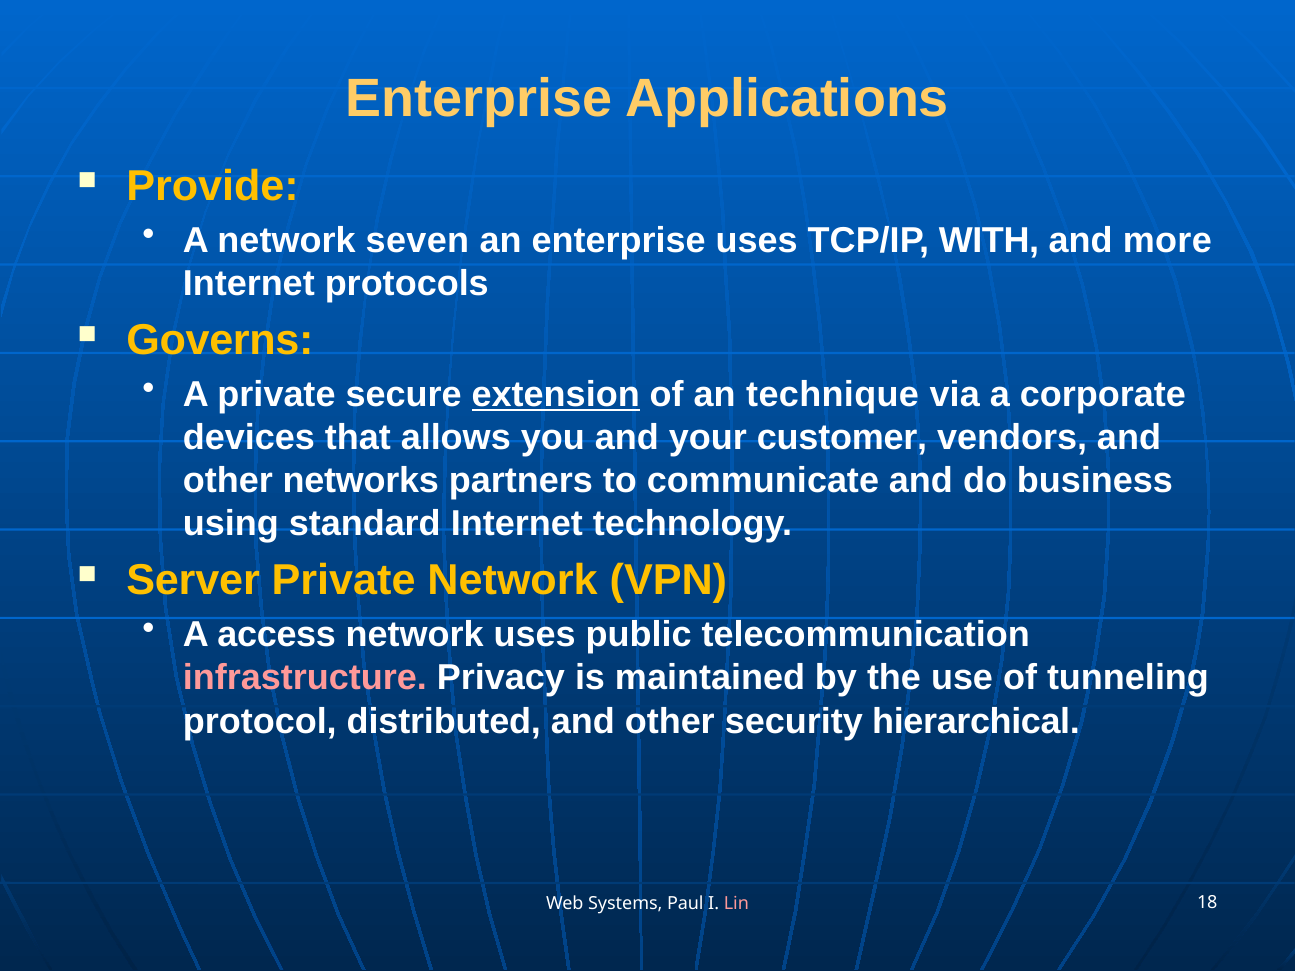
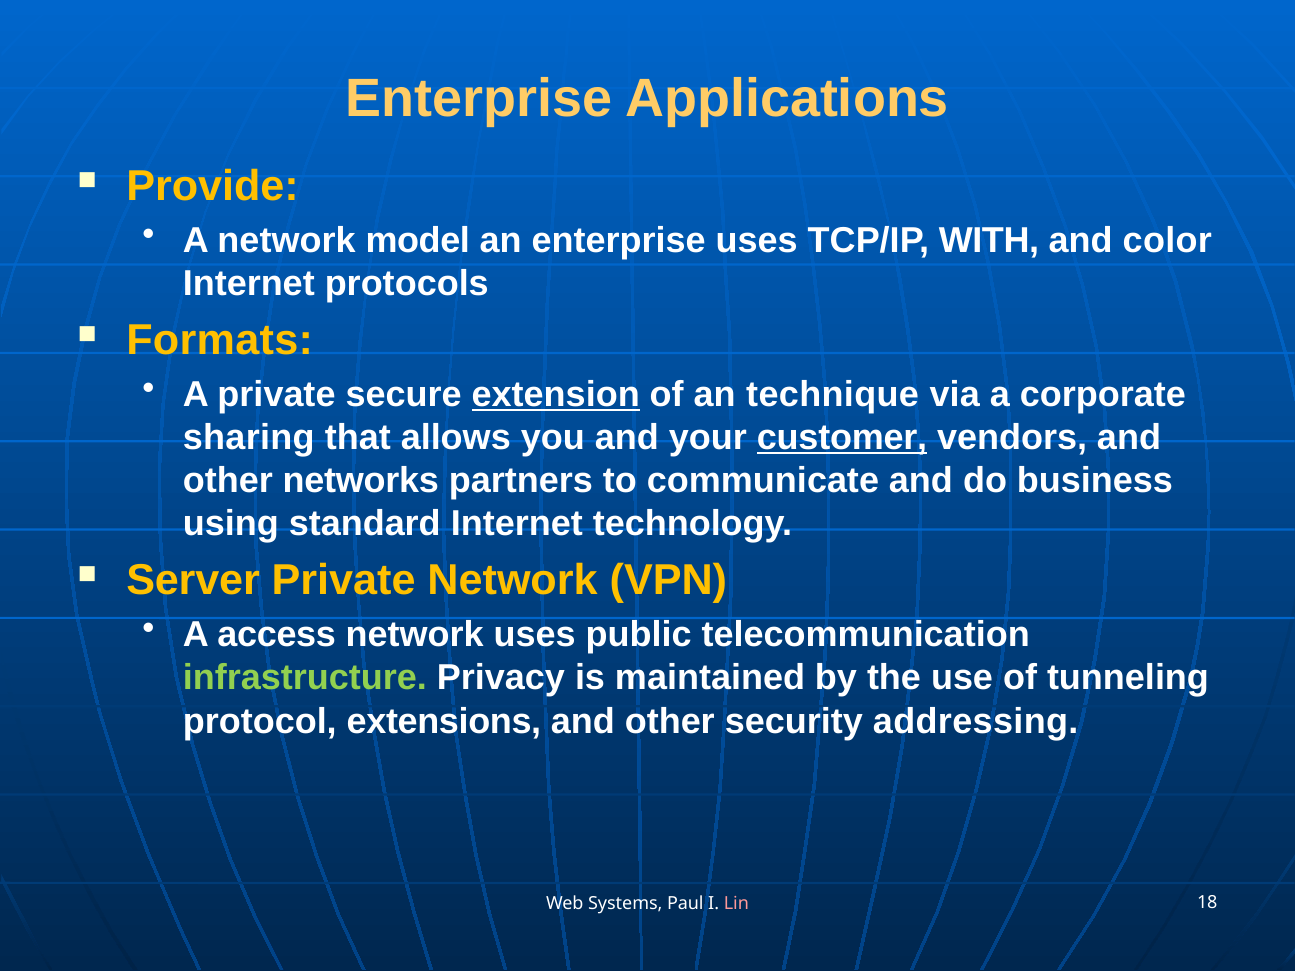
seven: seven -> model (418, 241)
more: more -> color (1167, 241)
Governs: Governs -> Formats (220, 340)
devices: devices -> sharing (249, 438)
customer underline: none -> present (842, 438)
infrastructure colour: pink -> light green (305, 678)
distributed: distributed -> extensions (444, 721)
hierarchical: hierarchical -> addressing (976, 721)
